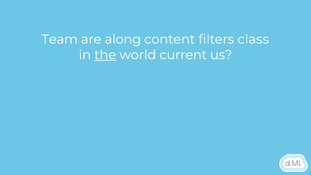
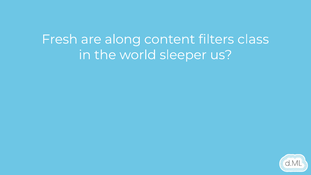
Team: Team -> Fresh (60, 39)
the underline: present -> none (105, 55)
current: current -> sleeper (183, 55)
